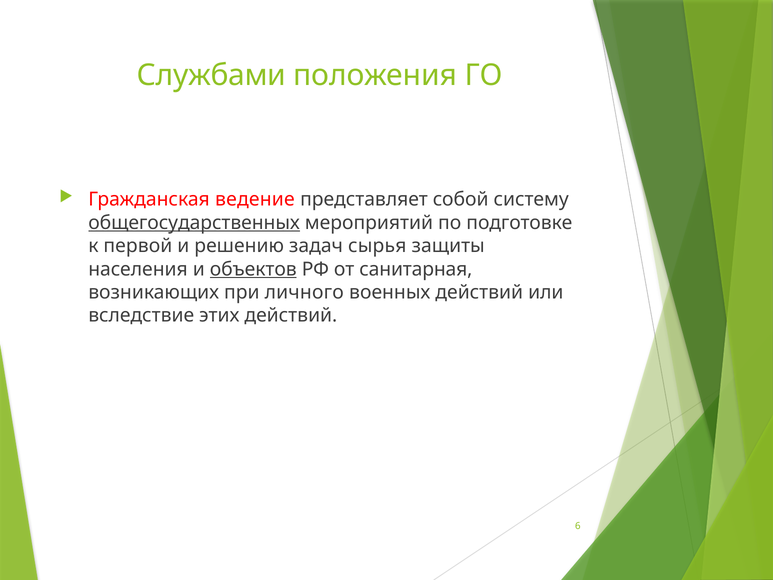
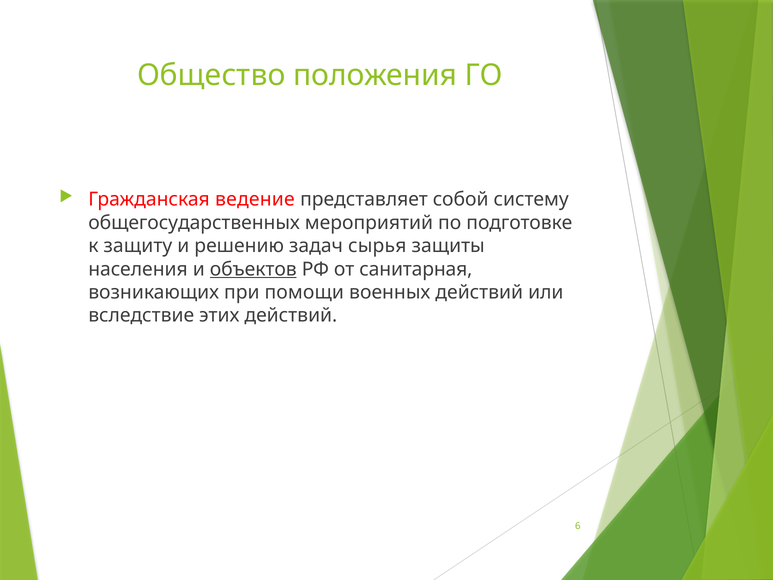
Службами: Службами -> Общество (211, 75)
общегосударственных underline: present -> none (194, 223)
первой: первой -> защиту (138, 246)
личного: личного -> помощи (304, 292)
